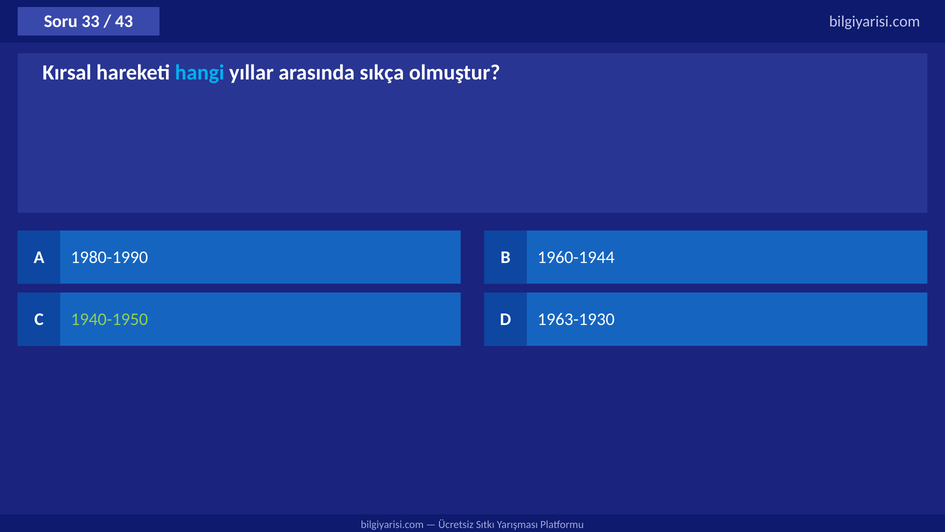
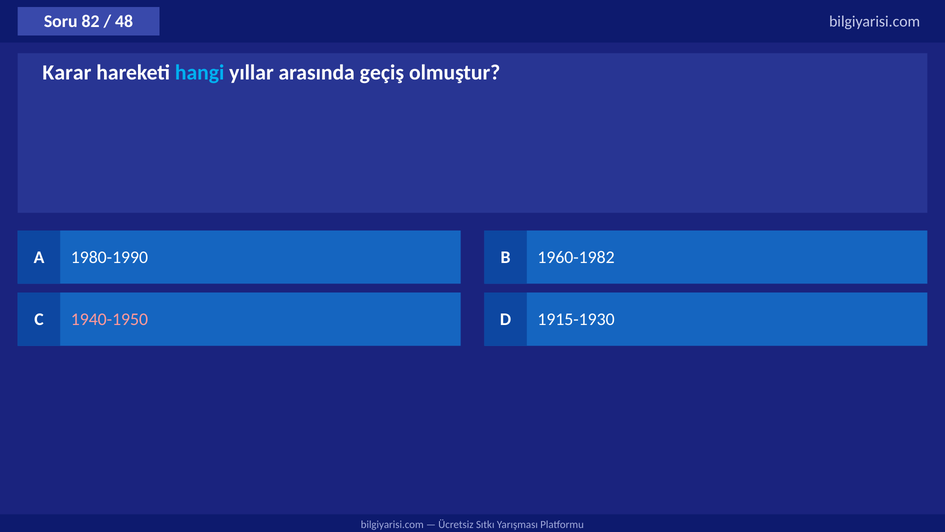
33: 33 -> 82 (91, 22)
43: 43 -> 48 (124, 22)
Kırsal: Kırsal -> Karar (67, 73)
sıkça: sıkça -> geçiş (382, 73)
1960-1944: 1960-1944 -> 1960-1982 (576, 257)
1940-1950 colour: light green -> pink (109, 319)
1963-1930: 1963-1930 -> 1915-1930 (576, 319)
